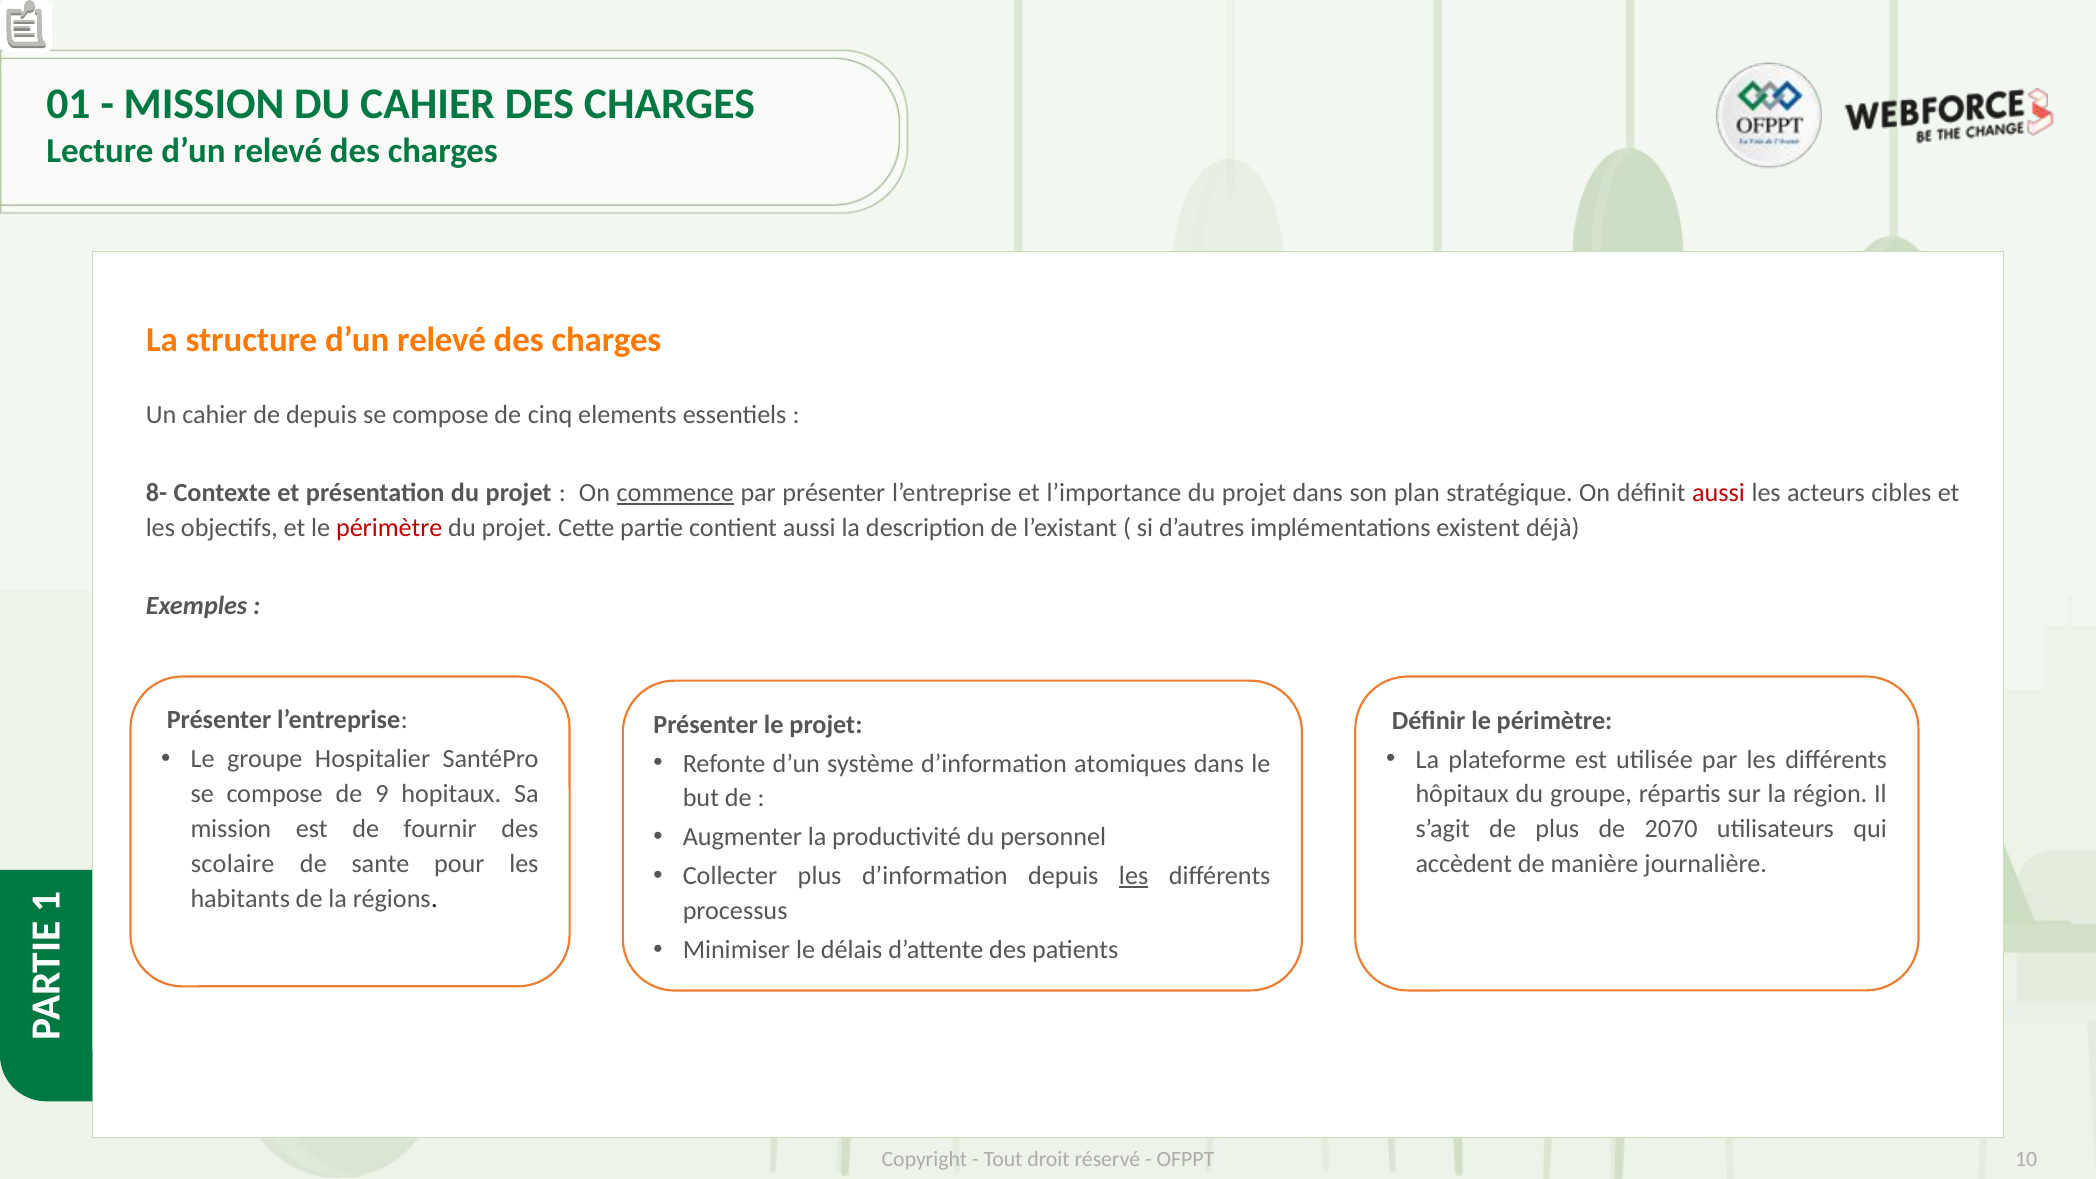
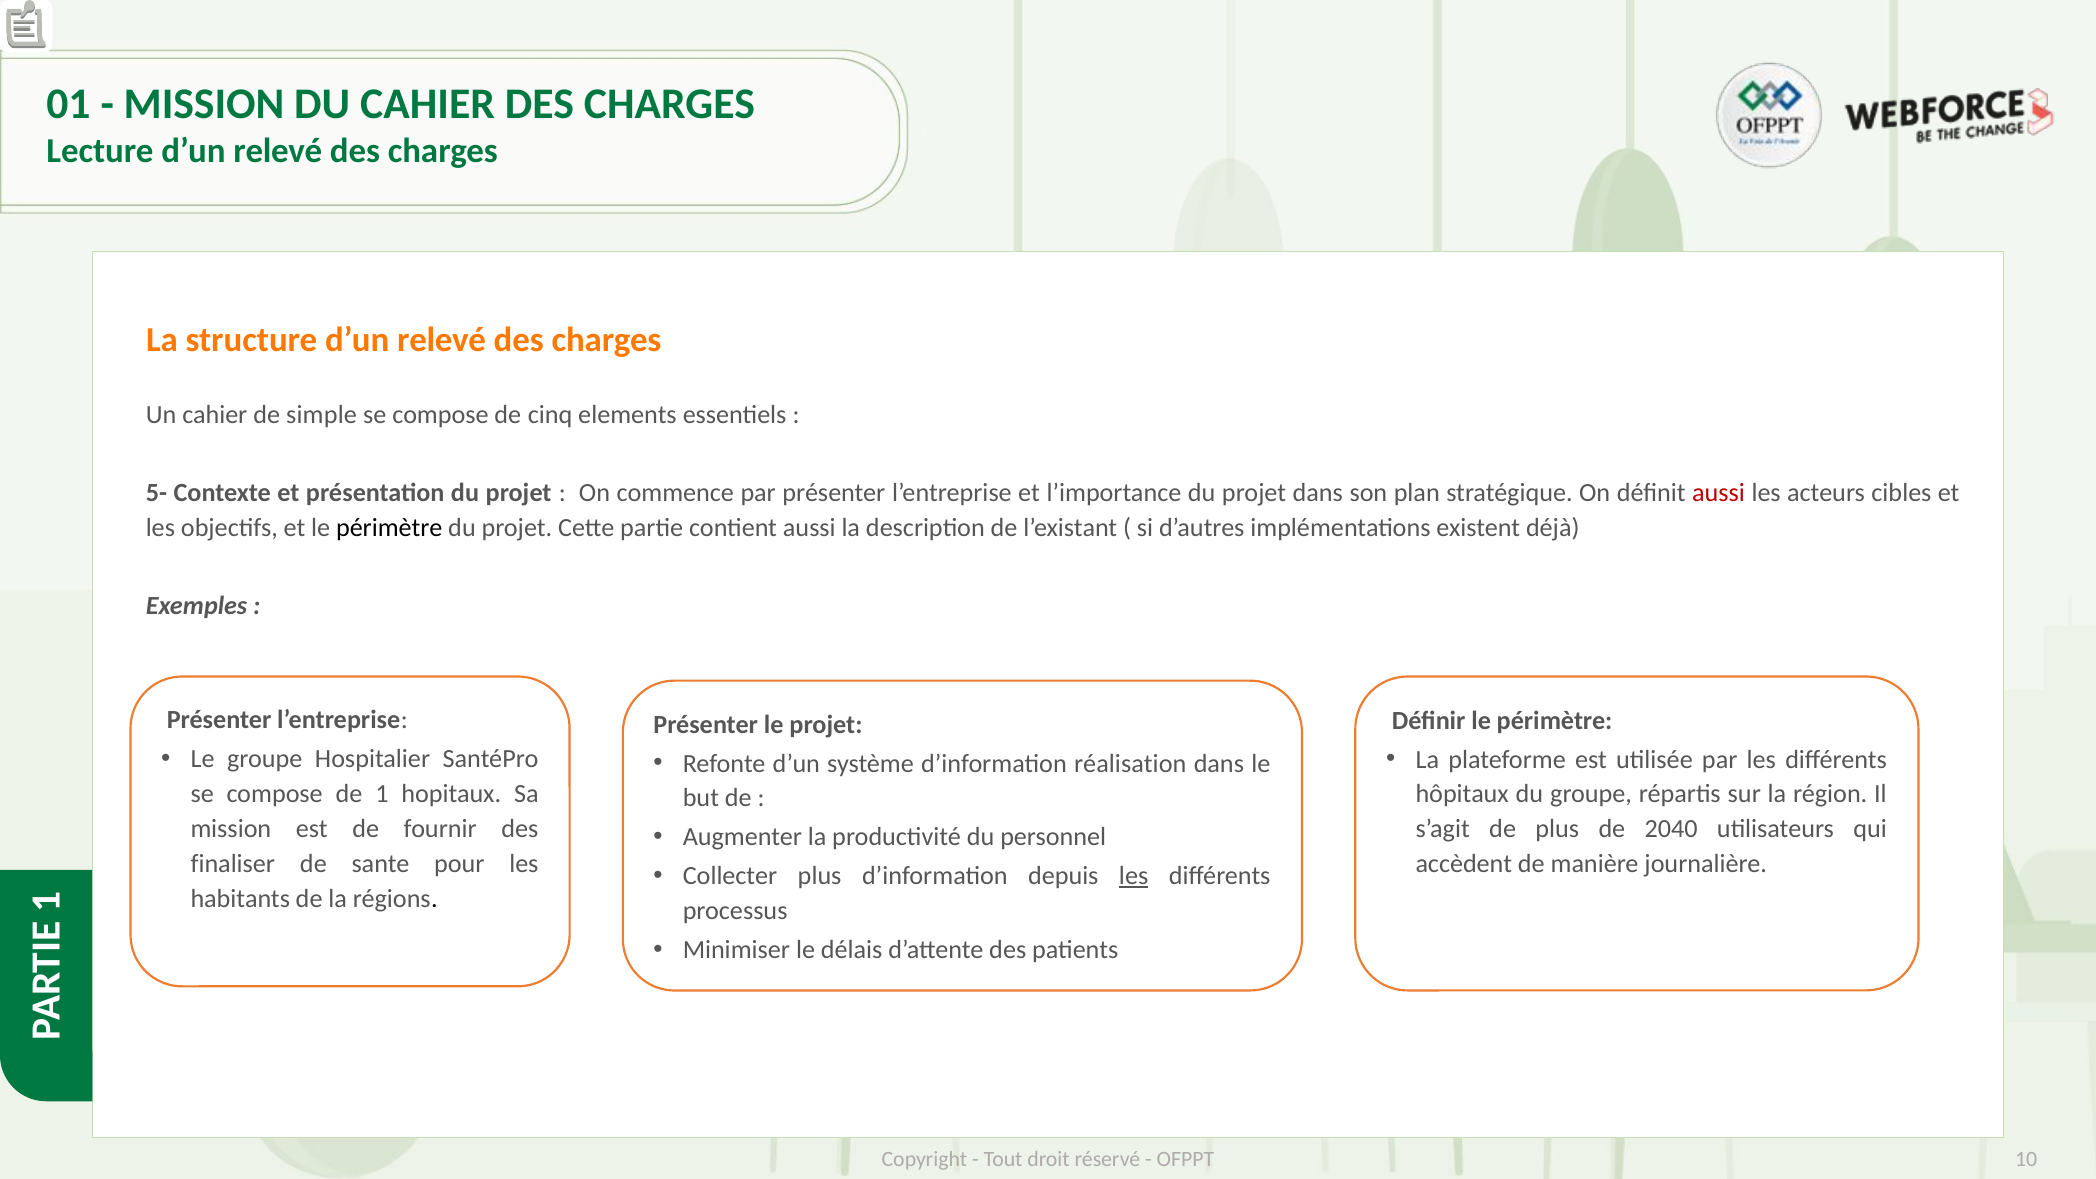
de depuis: depuis -> simple (322, 415)
8-: 8- -> 5- (157, 493)
commence underline: present -> none (675, 493)
périmètre colour: red -> black (389, 528)
atomiques: atomiques -> réalisation (1130, 763)
de 9: 9 -> 1 (382, 794)
2070: 2070 -> 2040 (1671, 829)
scolaire: scolaire -> finaliser (233, 864)
